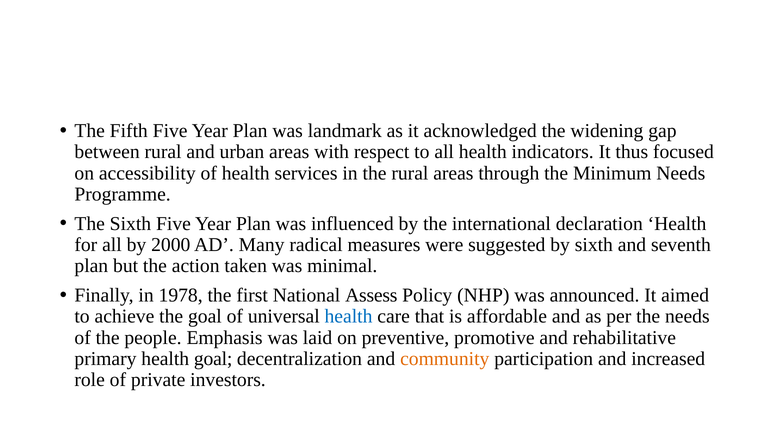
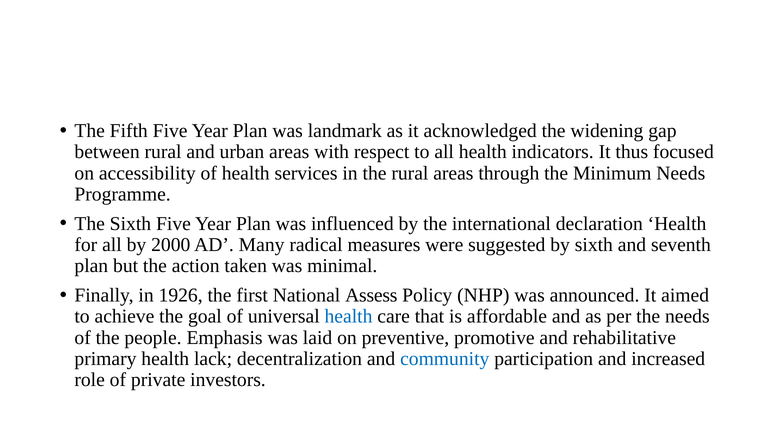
1978: 1978 -> 1926 (181, 295)
health goal: goal -> lack (213, 359)
community colour: orange -> blue (445, 359)
